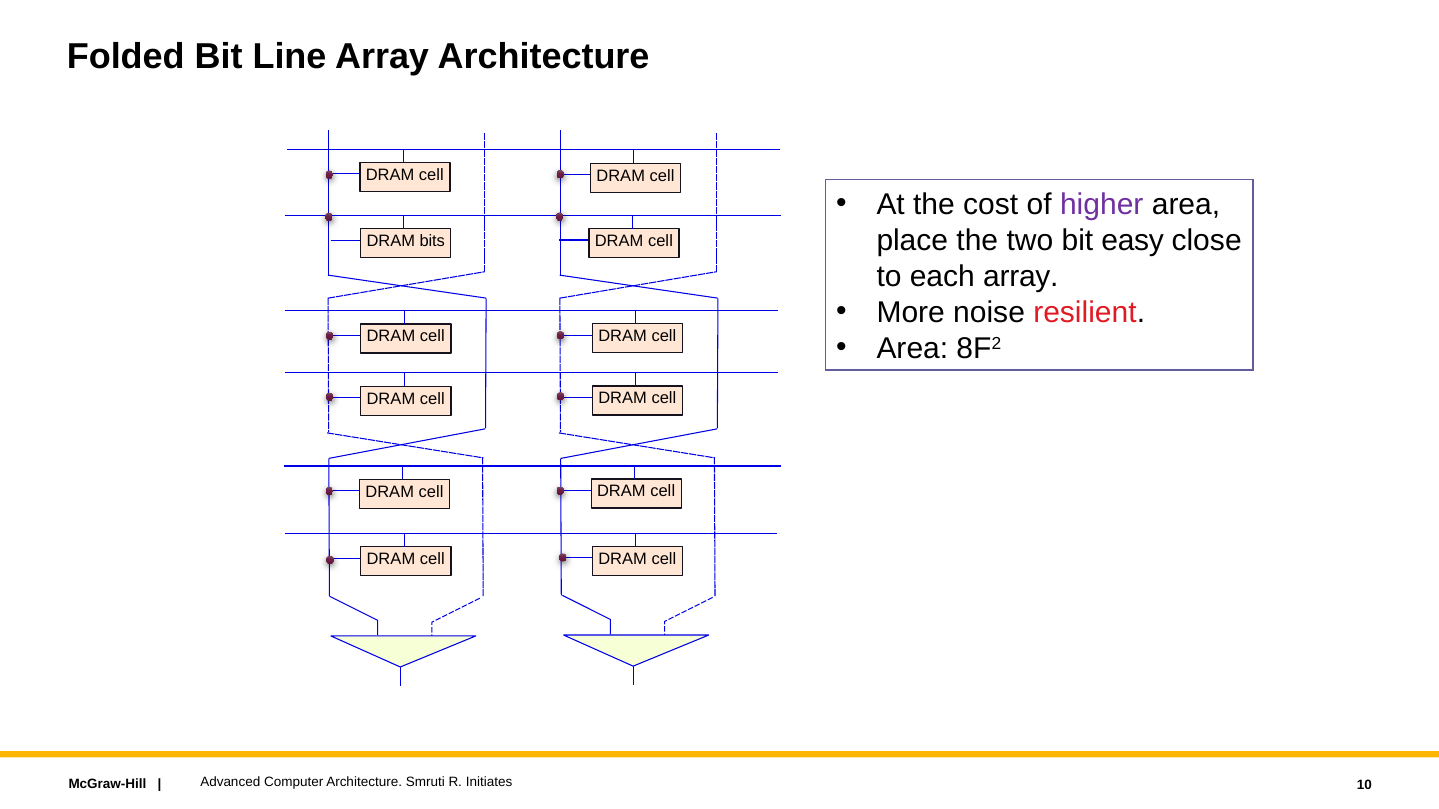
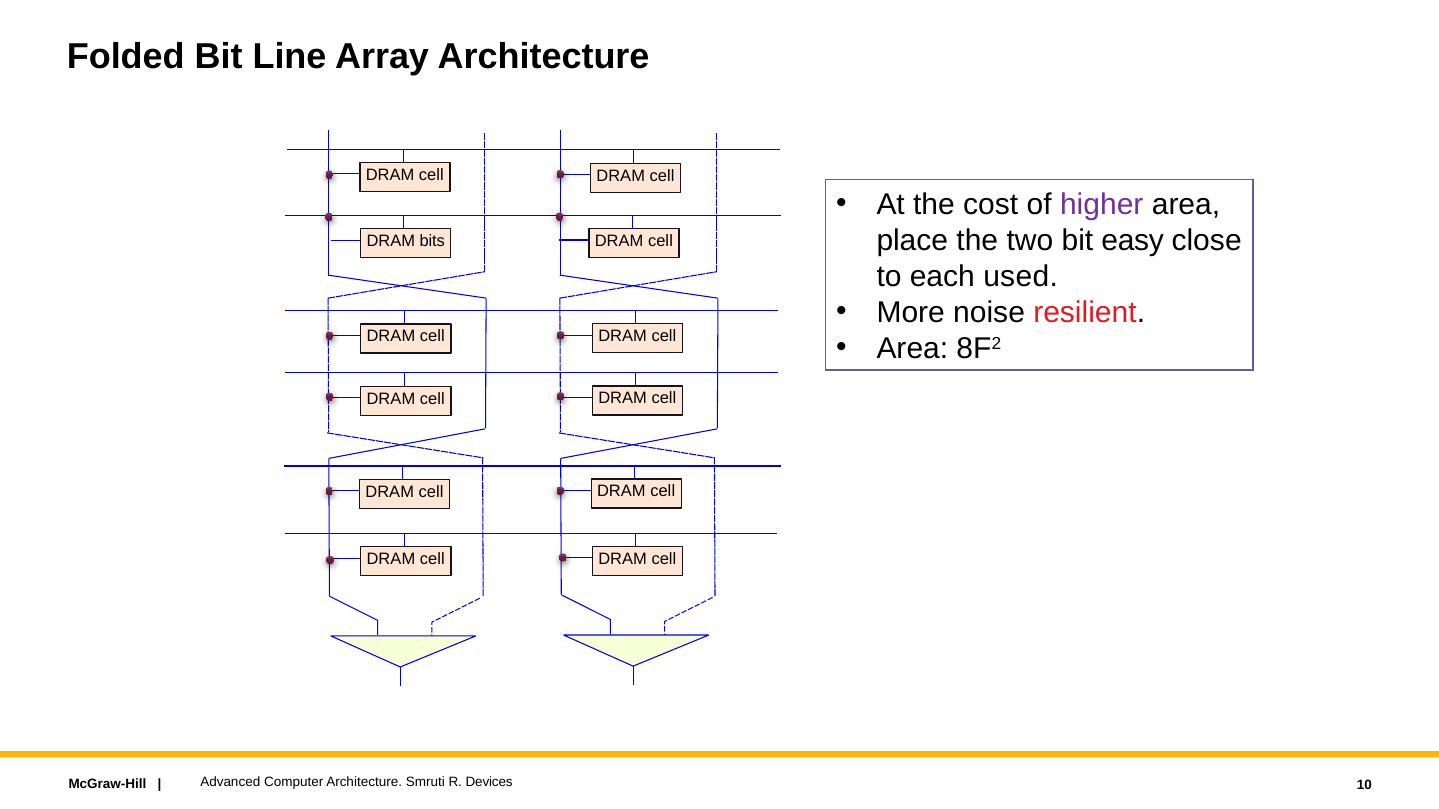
each array: array -> used (1021, 277)
Initiates: Initiates -> Devices (489, 782)
